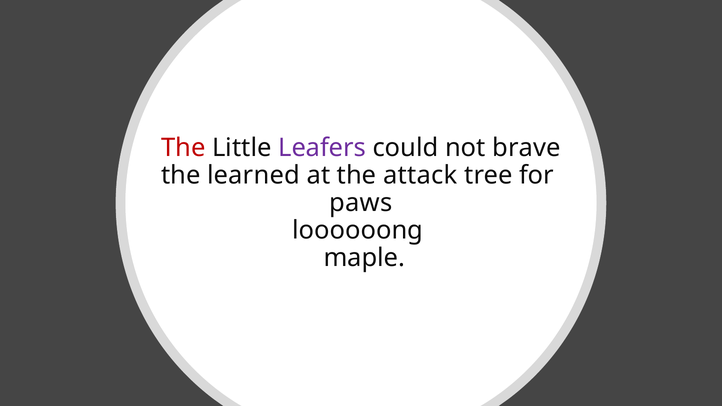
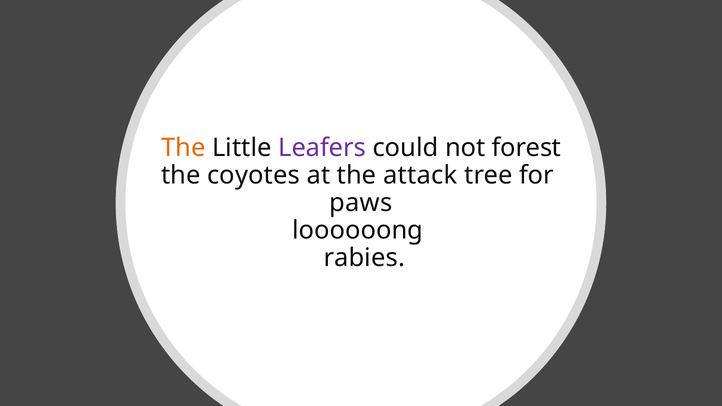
The colour: red -> orange (183, 148)
brave: brave -> forest (527, 148)
learned: learned -> coyotes (254, 175)
maple: maple -> rabies (364, 258)
